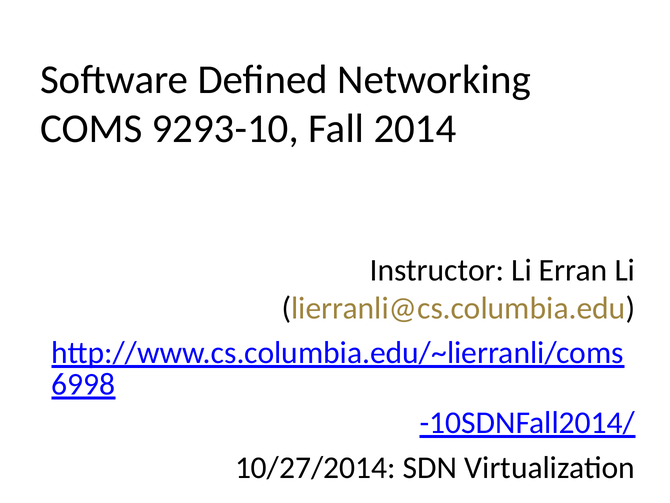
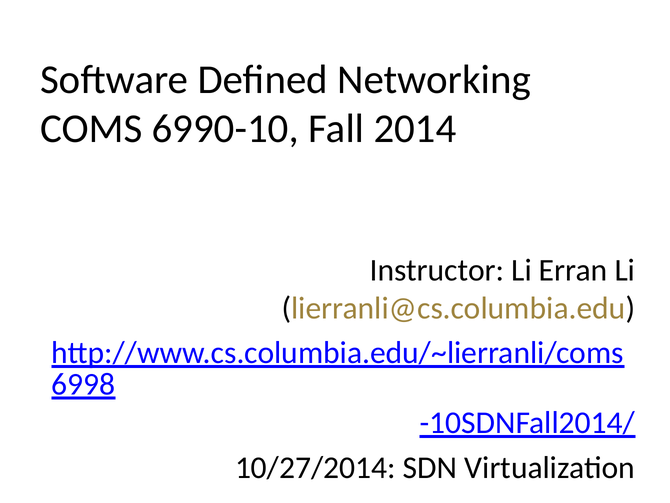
9293-10: 9293-10 -> 6990-10 (225, 129)
